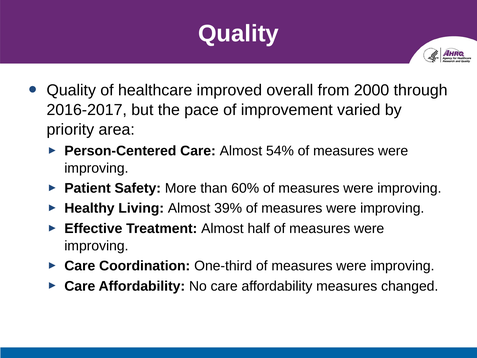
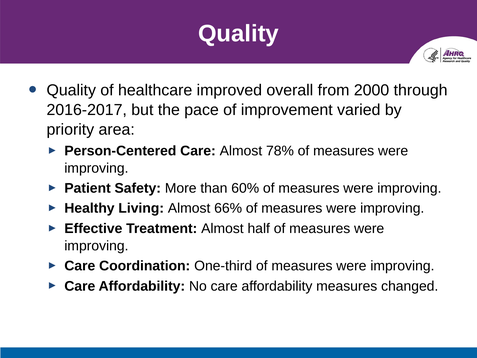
54%: 54% -> 78% (280, 151)
39%: 39% -> 66% (228, 208)
